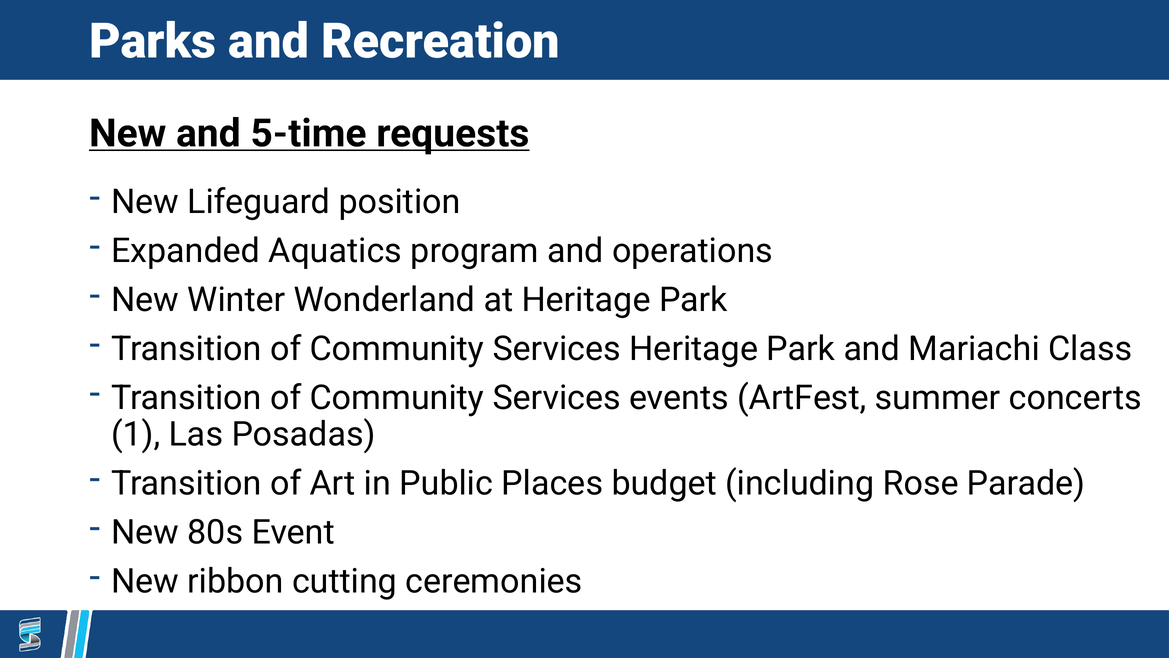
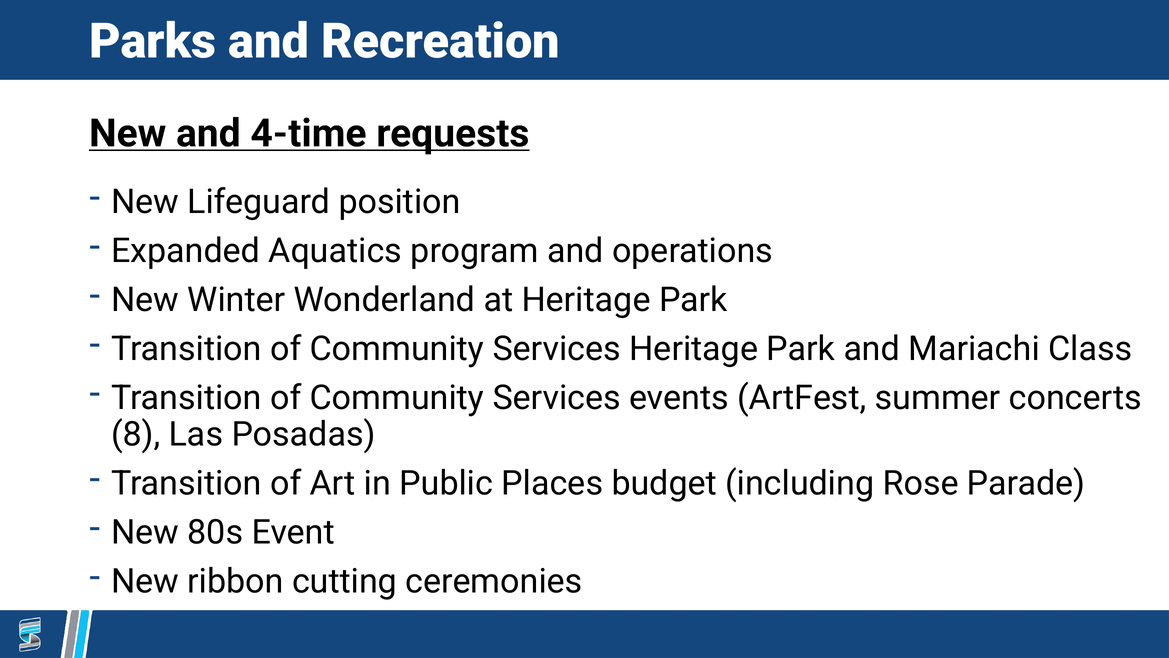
5-time: 5-time -> 4-time (308, 133)
1: 1 -> 8 (136, 434)
